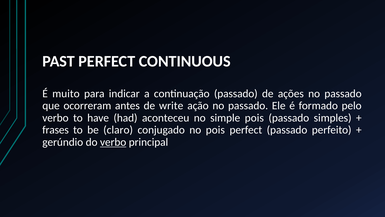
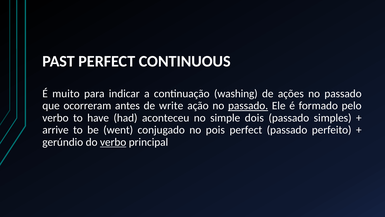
continuação passado: passado -> washing (236, 93)
passado underline: none -> present (248, 106)
simple pois: pois -> dois (254, 118)
frases: frases -> arrive (55, 130)
claro: claro -> went (118, 130)
